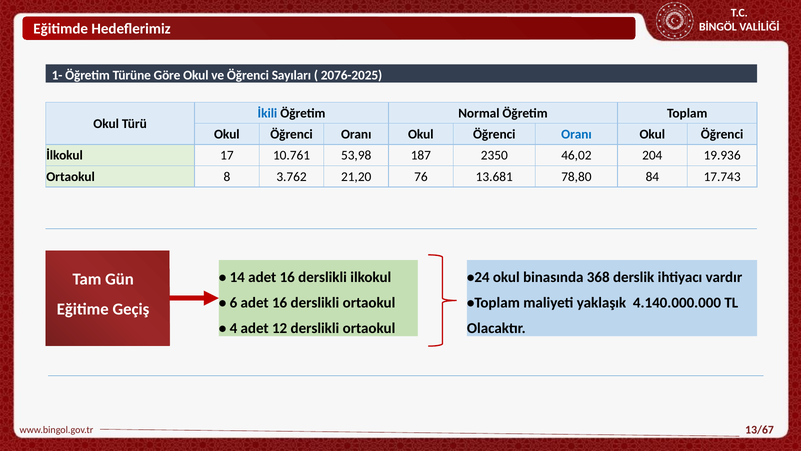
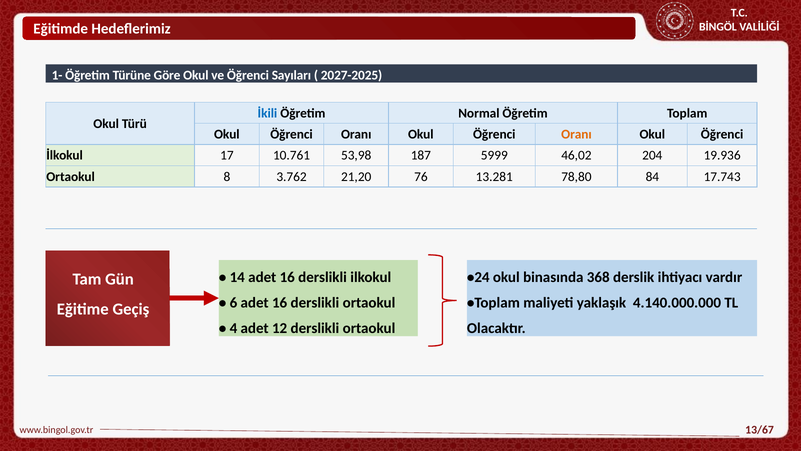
2076-2025: 2076-2025 -> 2027-2025 (352, 75)
Oranı colour: blue -> orange (576, 134)
2350: 2350 -> 5999 (494, 155)
13.681: 13.681 -> 13.281 (494, 177)
